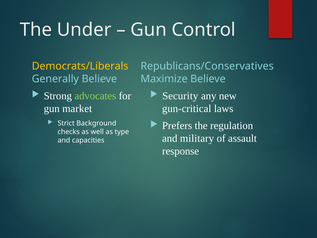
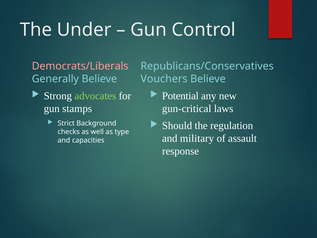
Democrats/Liberals colour: yellow -> pink (80, 66)
Maximize: Maximize -> Vouchers (164, 79)
Security: Security -> Potential (180, 96)
market: market -> stamps (77, 109)
Prefers: Prefers -> Should (177, 126)
